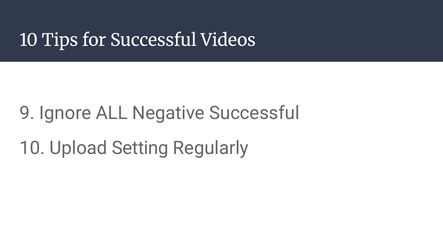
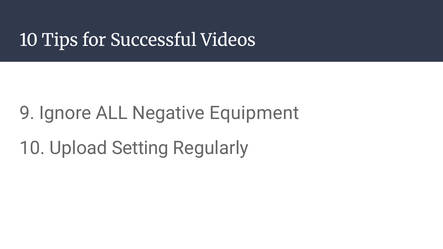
Negative Successful: Successful -> Equipment (254, 113)
